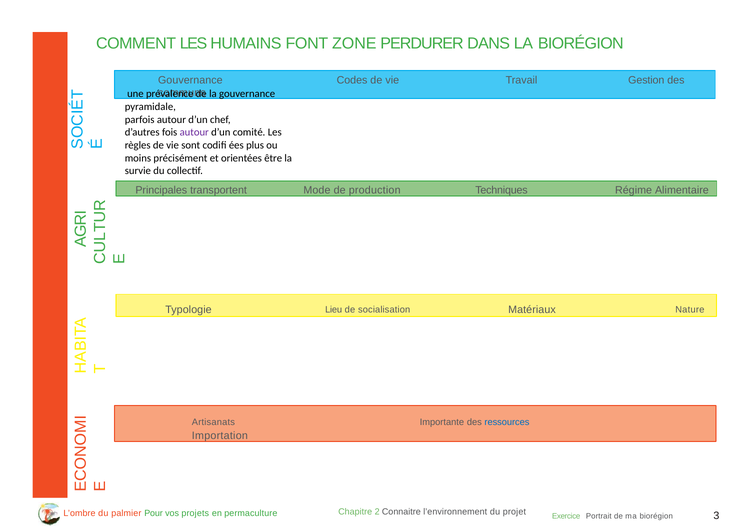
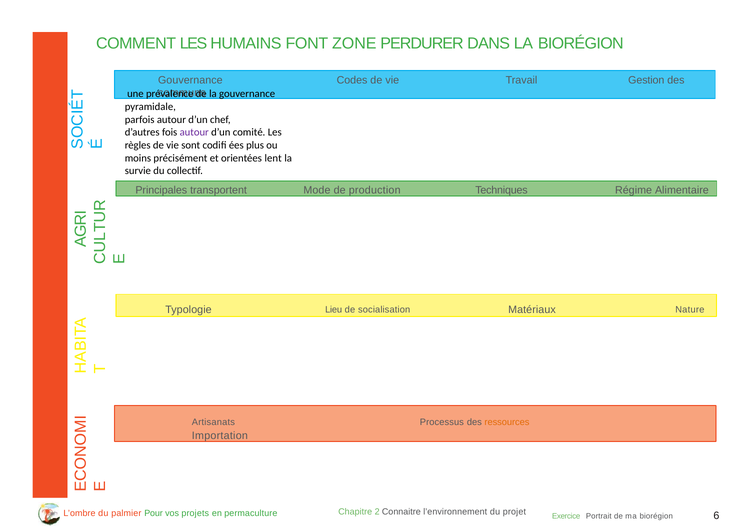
être: être -> lent (273, 158)
Importante: Importante -> Processus (442, 422)
ressources colour: blue -> orange (507, 422)
3: 3 -> 6 (716, 515)
